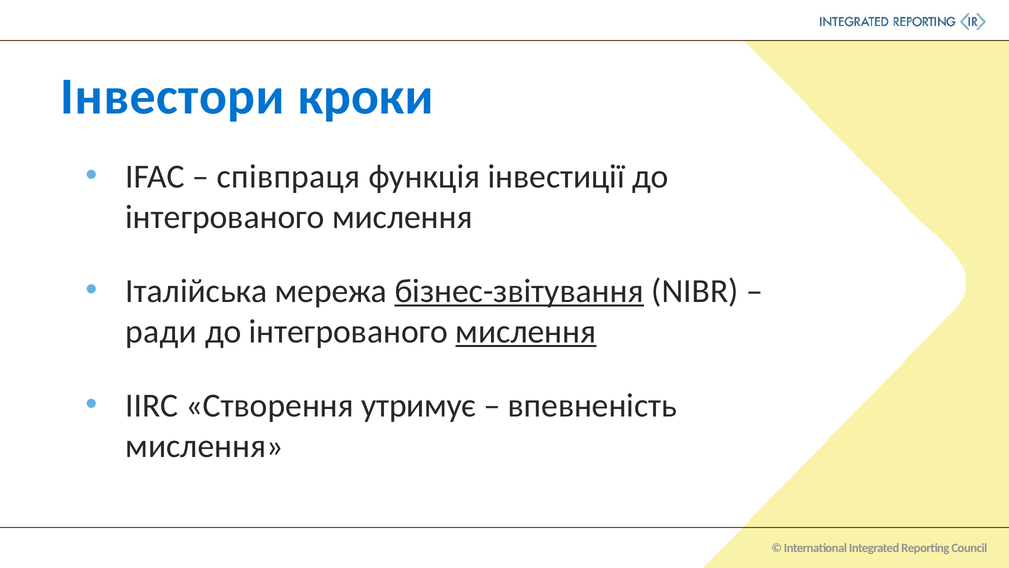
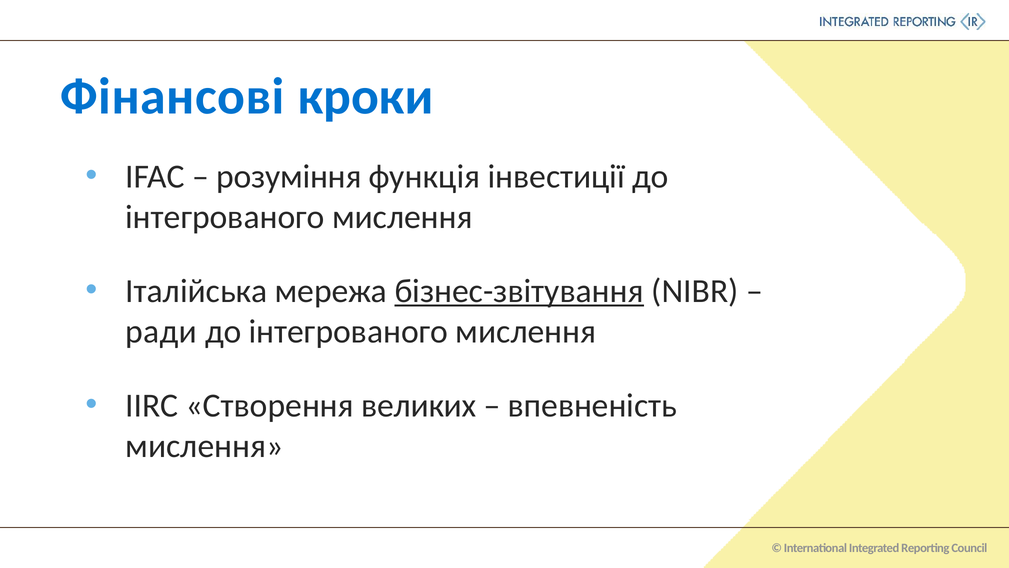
Інвестори: Інвестори -> Фінансові (173, 96)
співпраця: співпраця -> розуміння (289, 177)
мислення underline: present -> none (526, 331)
утримує: утримує -> великих (419, 405)
